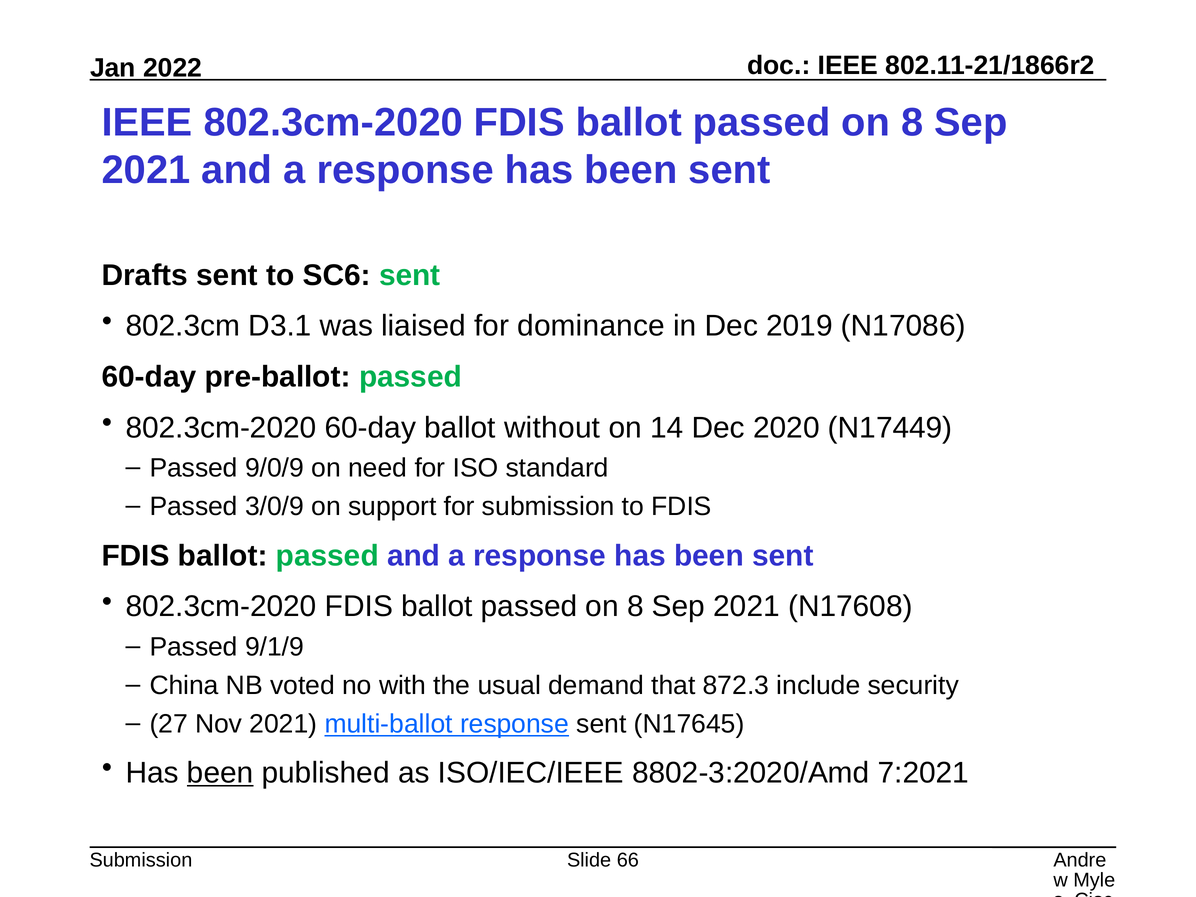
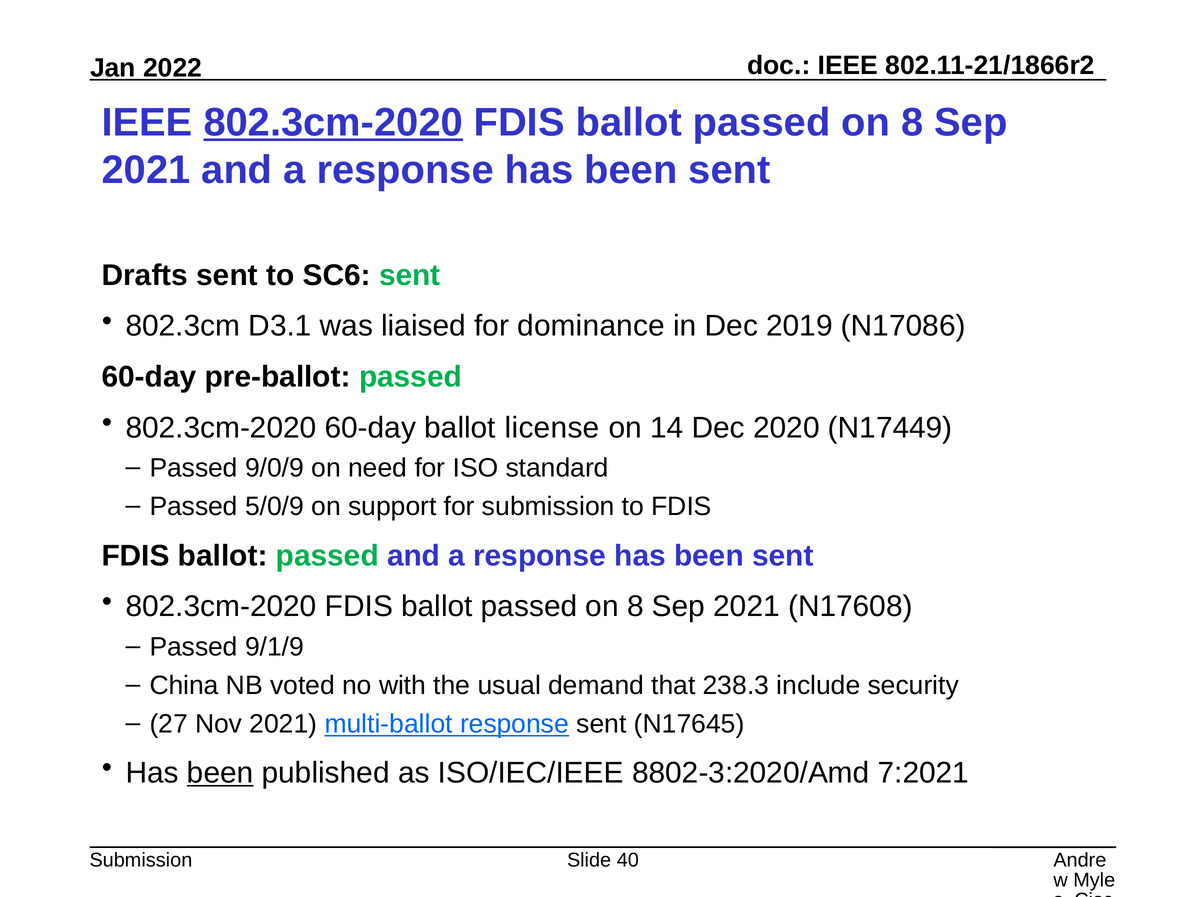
802.3cm-2020 underline: none -> present (333, 122)
without: without -> license (552, 428)
3/0/9: 3/0/9 -> 5/0/9 (275, 507)
872.3: 872.3 -> 238.3 (736, 685)
66: 66 -> 40 (628, 860)
